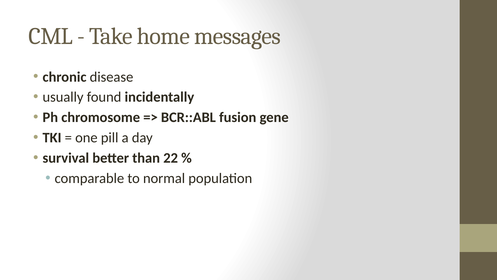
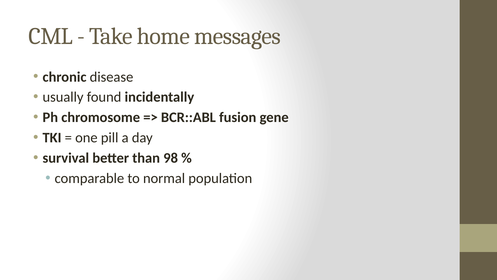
22: 22 -> 98 (171, 158)
